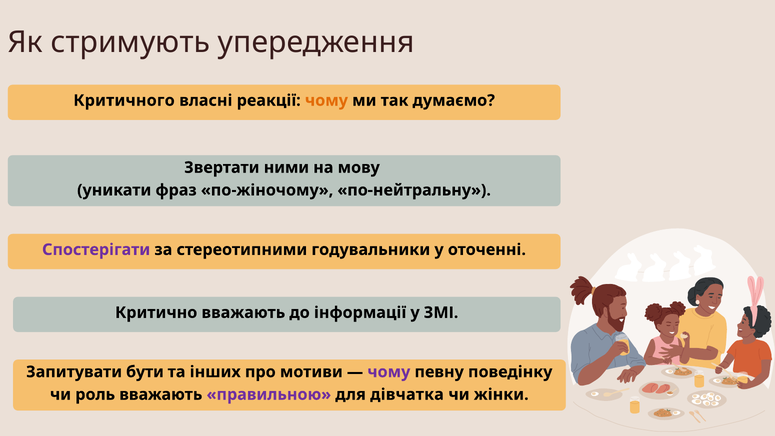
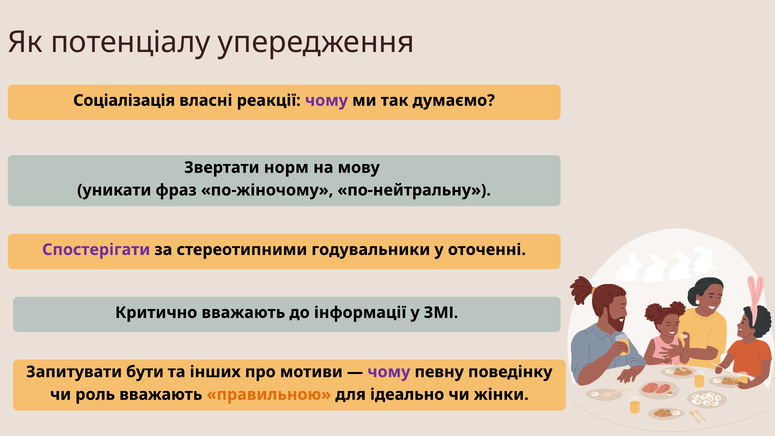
стримують: стримують -> потенціалу (131, 42)
Критичного: Критичного -> Соціалізація (124, 100)
чому colour: orange -> purple (326, 100)
ними: ними -> норм (286, 168)
правильною colour: purple -> orange (269, 394)
дівчатка: дівчатка -> ідеально (407, 394)
